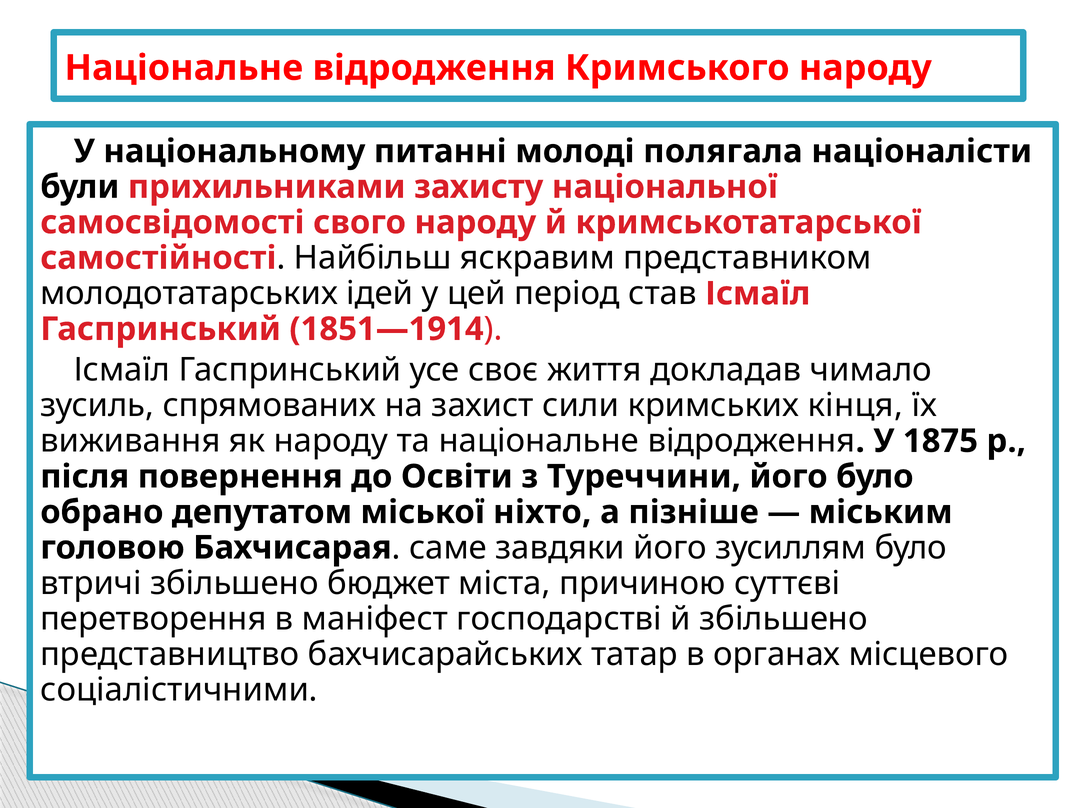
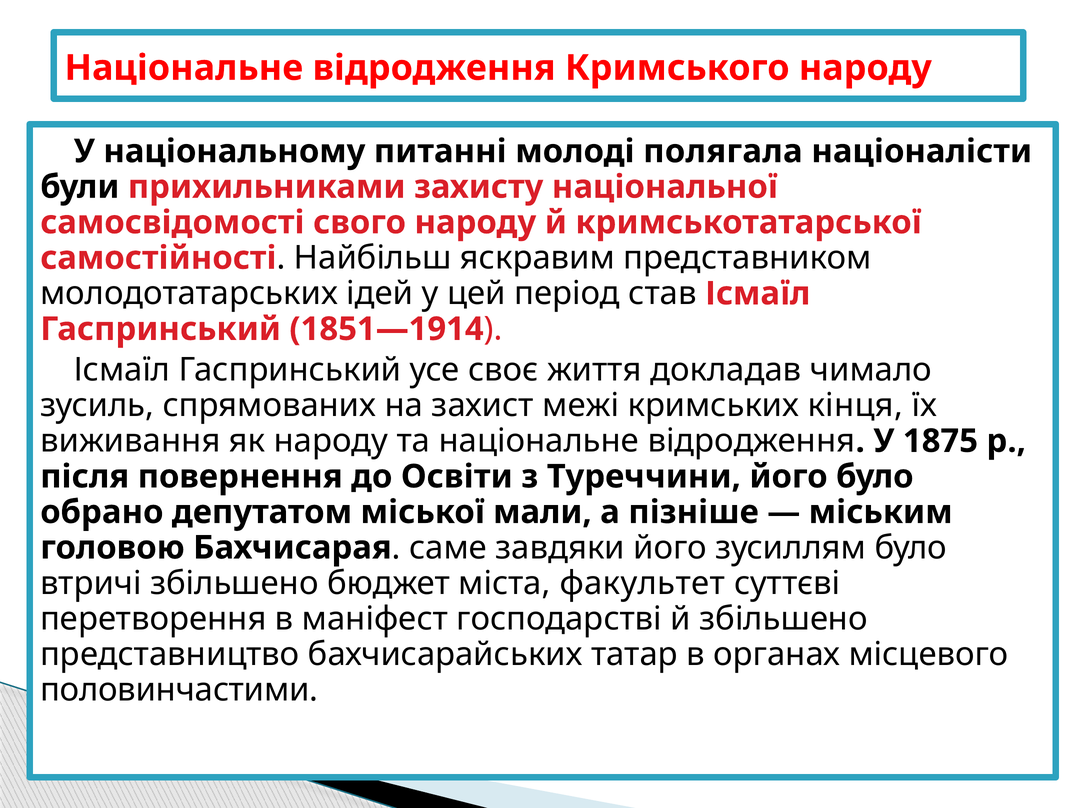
сили: сили -> межі (581, 405)
ніхто: ніхто -> мали (542, 512)
причиною: причиною -> факультет (642, 583)
соціалістичними: соціалістичними -> половинчастими (179, 690)
